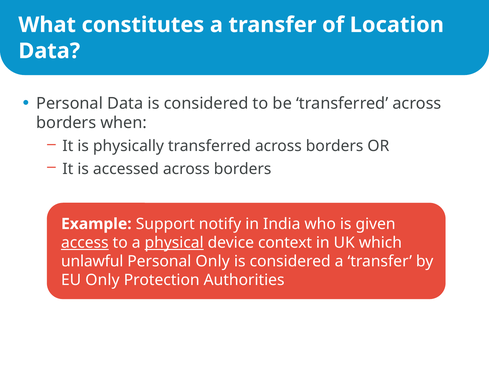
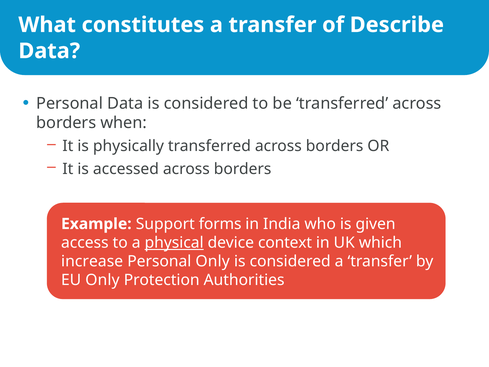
Location: Location -> Describe (397, 25)
notify: notify -> forms (220, 224)
access underline: present -> none (85, 242)
unlawful: unlawful -> increase (92, 261)
